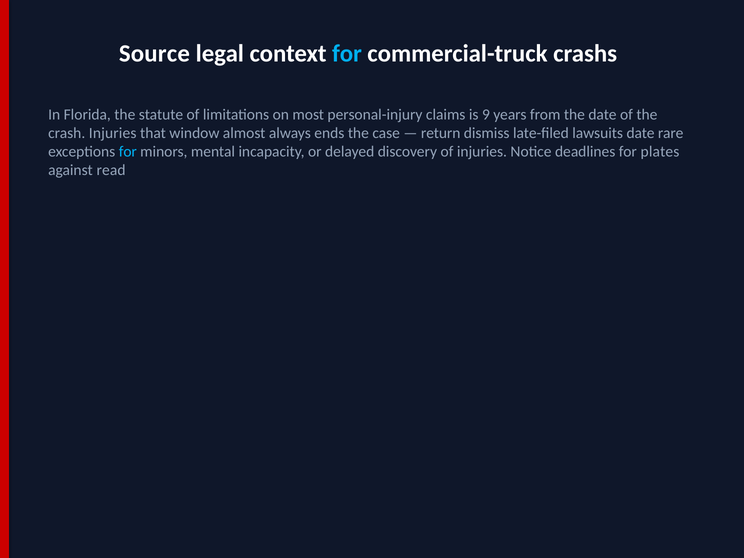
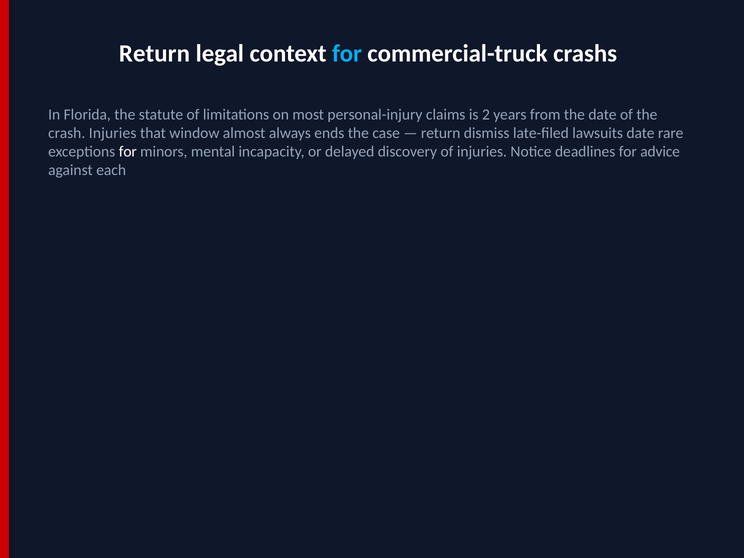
Source: Source -> Return (154, 54)
9: 9 -> 2 (486, 114)
for colour: light blue -> white (128, 152)
plates: plates -> advice (660, 152)
read: read -> each (111, 170)
